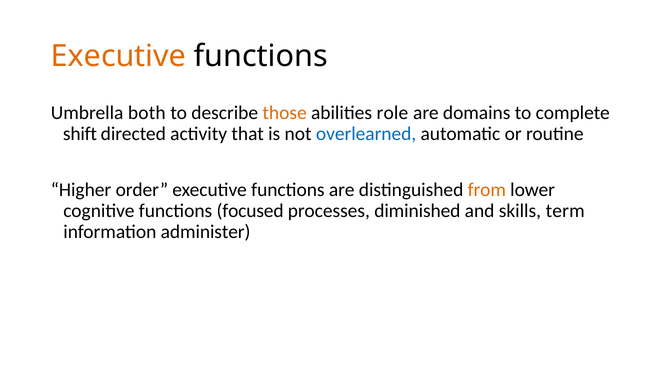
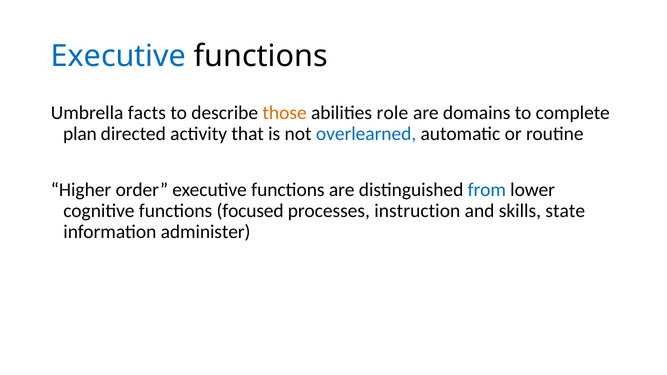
Executive colour: orange -> blue (118, 56)
both: both -> facts (147, 113)
shift: shift -> plan (80, 134)
from colour: orange -> blue (487, 190)
diminished: diminished -> instruction (417, 211)
term: term -> state (565, 211)
